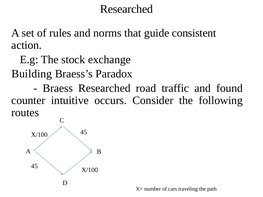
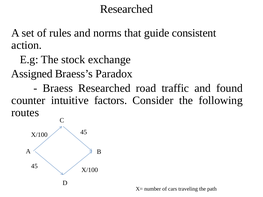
Building: Building -> Assigned (32, 74)
occurs: occurs -> factors (111, 101)
